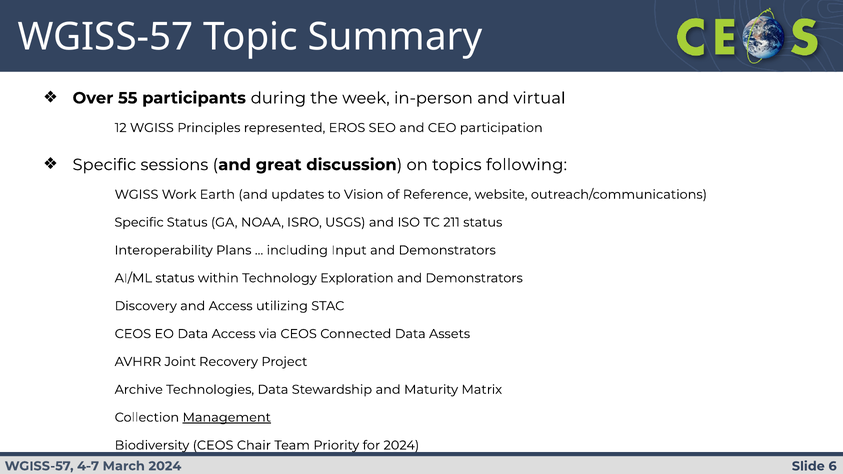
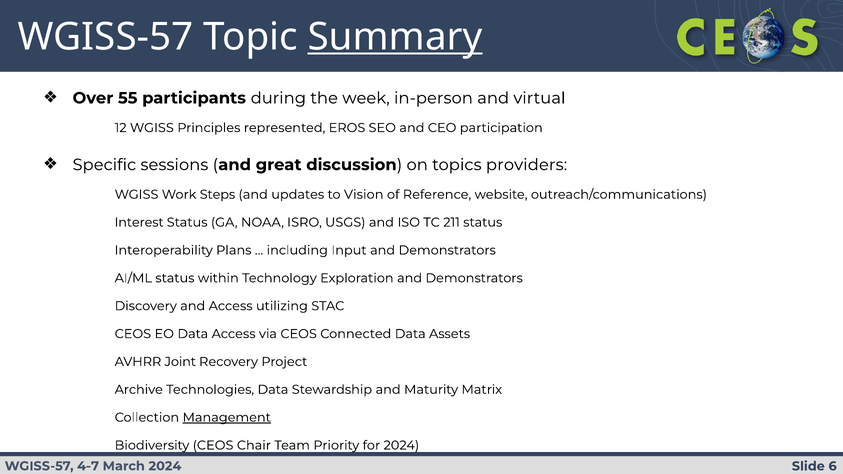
Summary underline: none -> present (395, 37)
following: following -> providers (527, 165)
Earth: Earth -> Steps (217, 195)
Specific: Specific -> Interest (139, 222)
